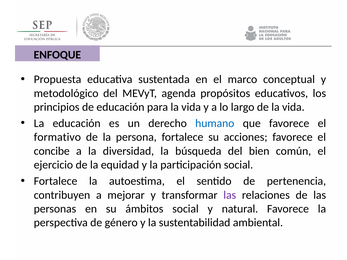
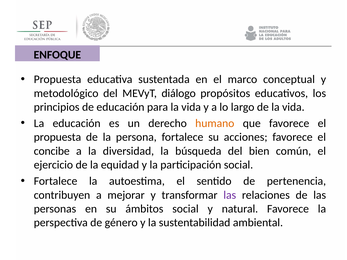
agenda: agenda -> diálogo (179, 93)
humano colour: blue -> orange (215, 123)
formativo: formativo -> propuesta (57, 137)
